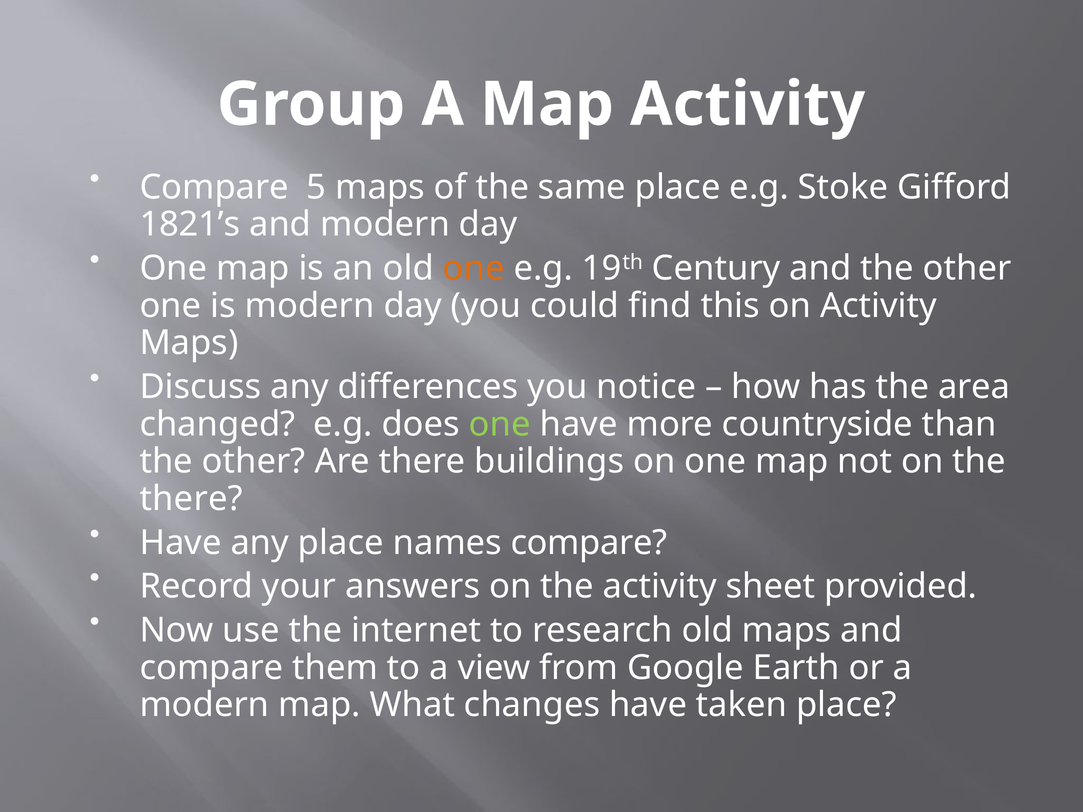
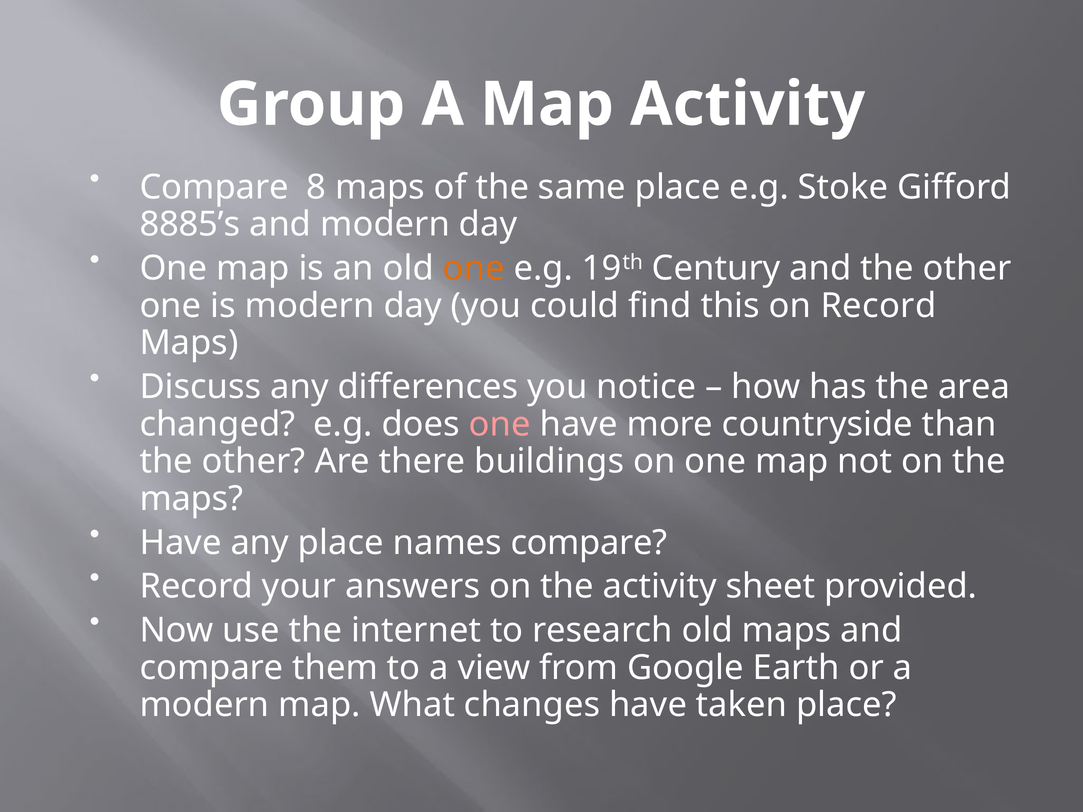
5: 5 -> 8 (316, 187)
1821’s: 1821’s -> 8885’s (190, 225)
on Activity: Activity -> Record (878, 306)
one colour: light green -> pink (500, 424)
there: there -> maps (191, 499)
